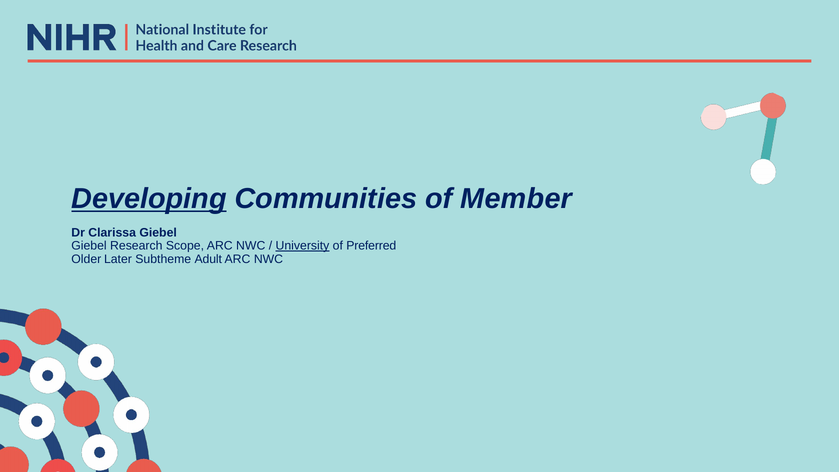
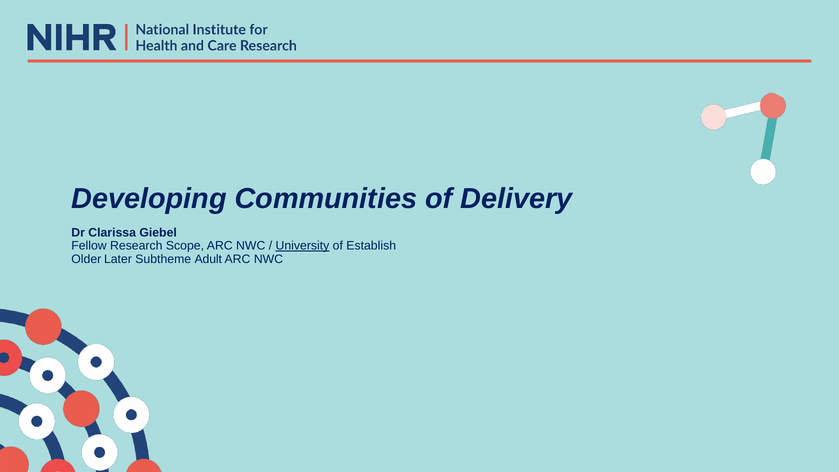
Developing underline: present -> none (149, 199)
Member: Member -> Delivery (516, 199)
Giebel: Giebel -> Fellow (89, 246)
Preferred: Preferred -> Establish (371, 246)
